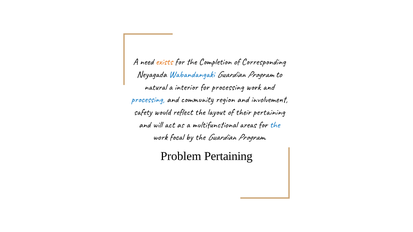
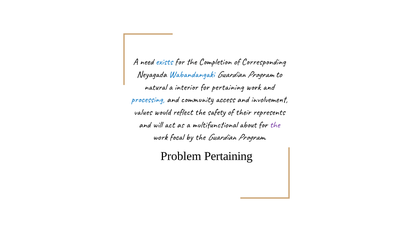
exists colour: orange -> blue (164, 62)
for processing: processing -> pertaining (228, 87)
region: region -> access (225, 100)
safety: safety -> values (143, 112)
layout: layout -> safety (216, 112)
their pertaining: pertaining -> represents (269, 112)
areas: areas -> about (248, 125)
the colour: blue -> purple (275, 125)
